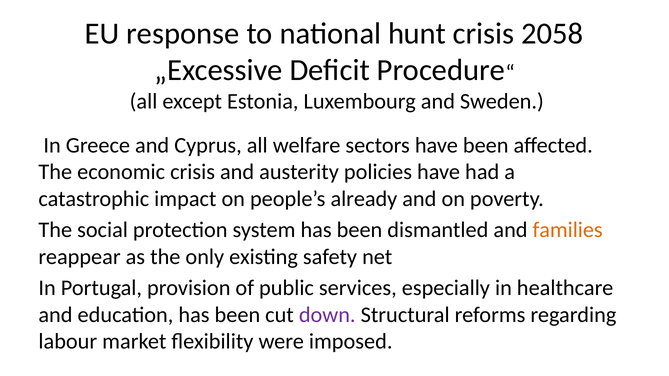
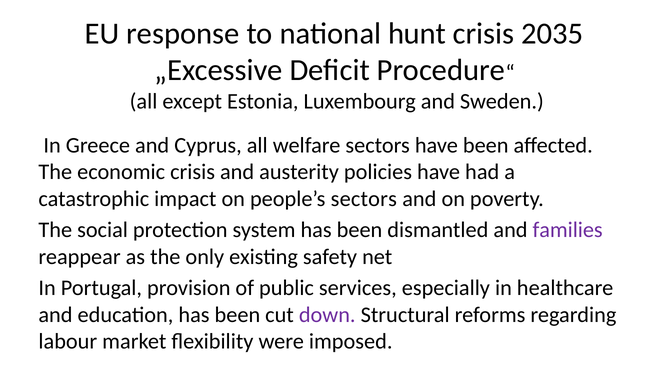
2058: 2058 -> 2035 (552, 34)
people’s already: already -> sectors (364, 199)
families colour: orange -> purple (568, 230)
